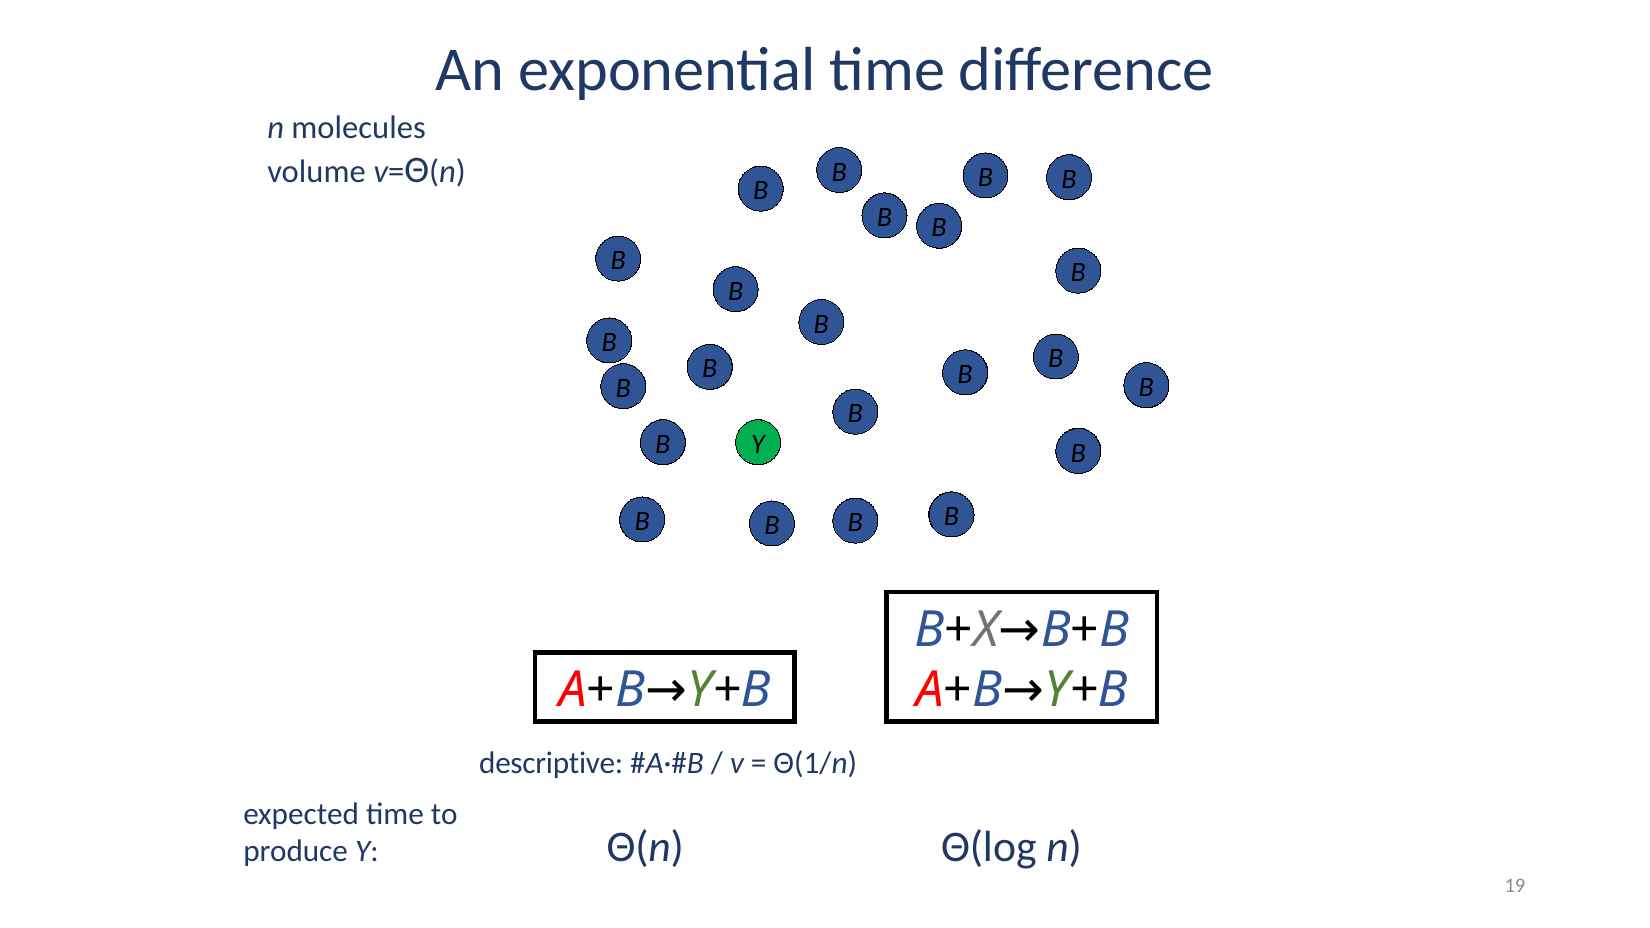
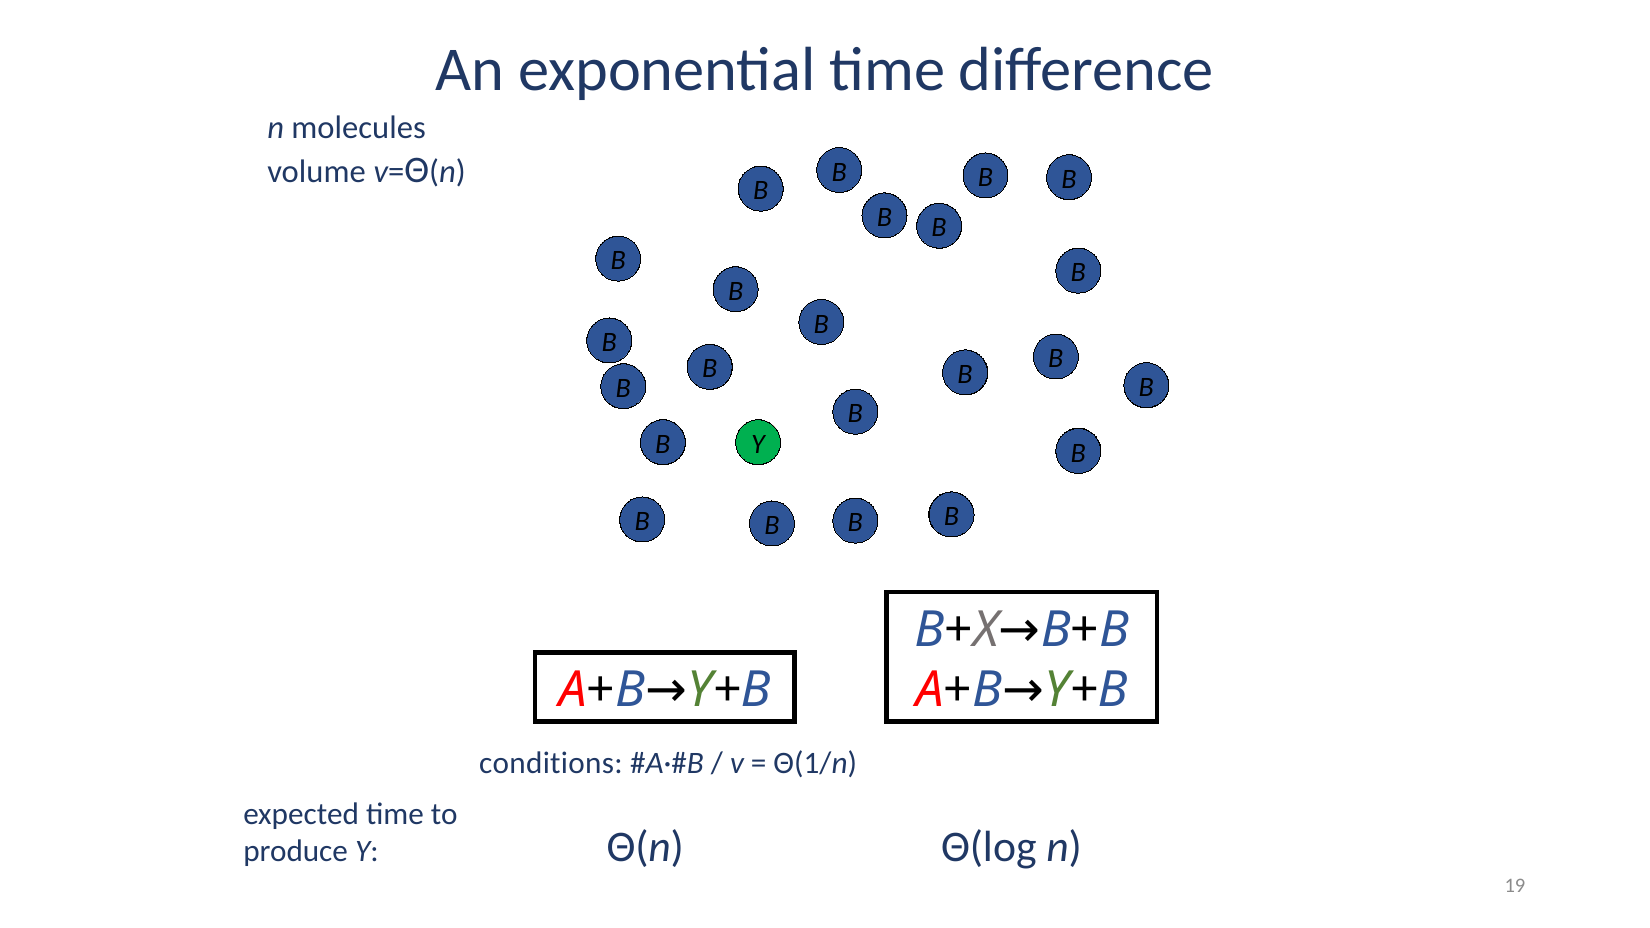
descriptive: descriptive -> conditions (551, 763)
